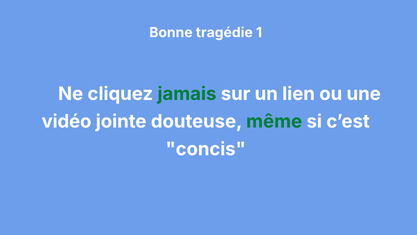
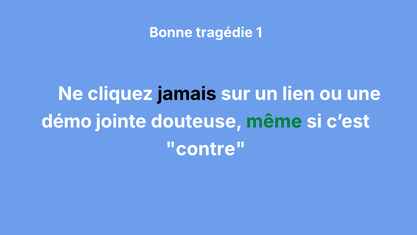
jamais colour: green -> black (187, 94)
vidéo: vidéo -> démo (67, 121)
concis: concis -> contre (206, 149)
